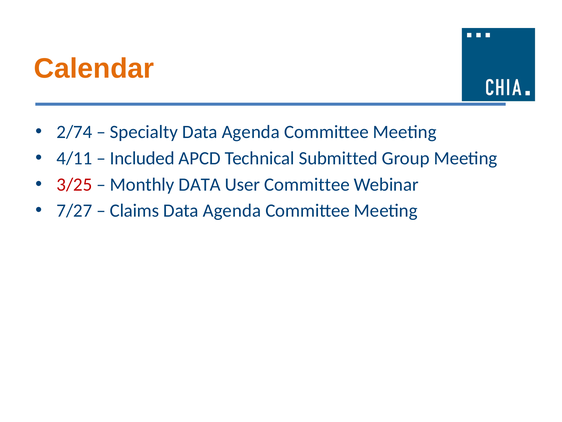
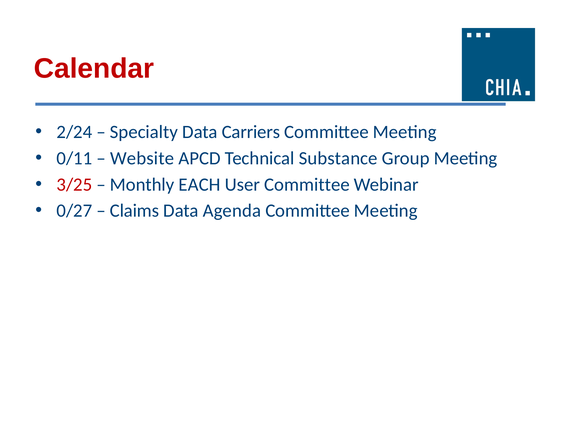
Calendar colour: orange -> red (94, 68)
2/74: 2/74 -> 2/24 (74, 132)
Agenda: Agenda -> Carriers (251, 132)
4/11: 4/11 -> 0/11 (74, 158)
Included: Included -> Website (142, 158)
Submitted: Submitted -> Substance (338, 158)
Monthly DATA: DATA -> EACH (200, 184)
7/27: 7/27 -> 0/27 (74, 211)
